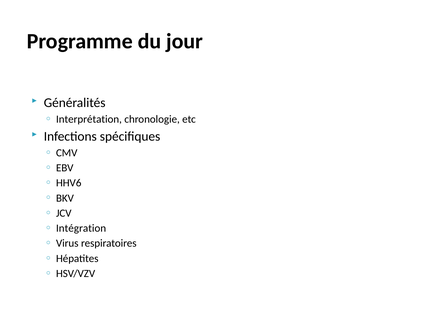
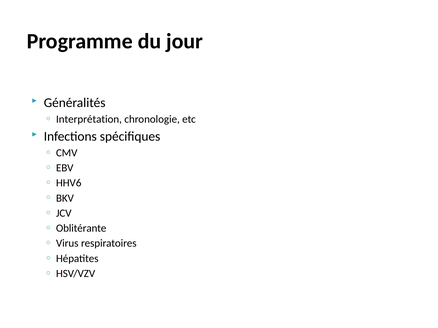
Intégration: Intégration -> Oblitérante (81, 229)
